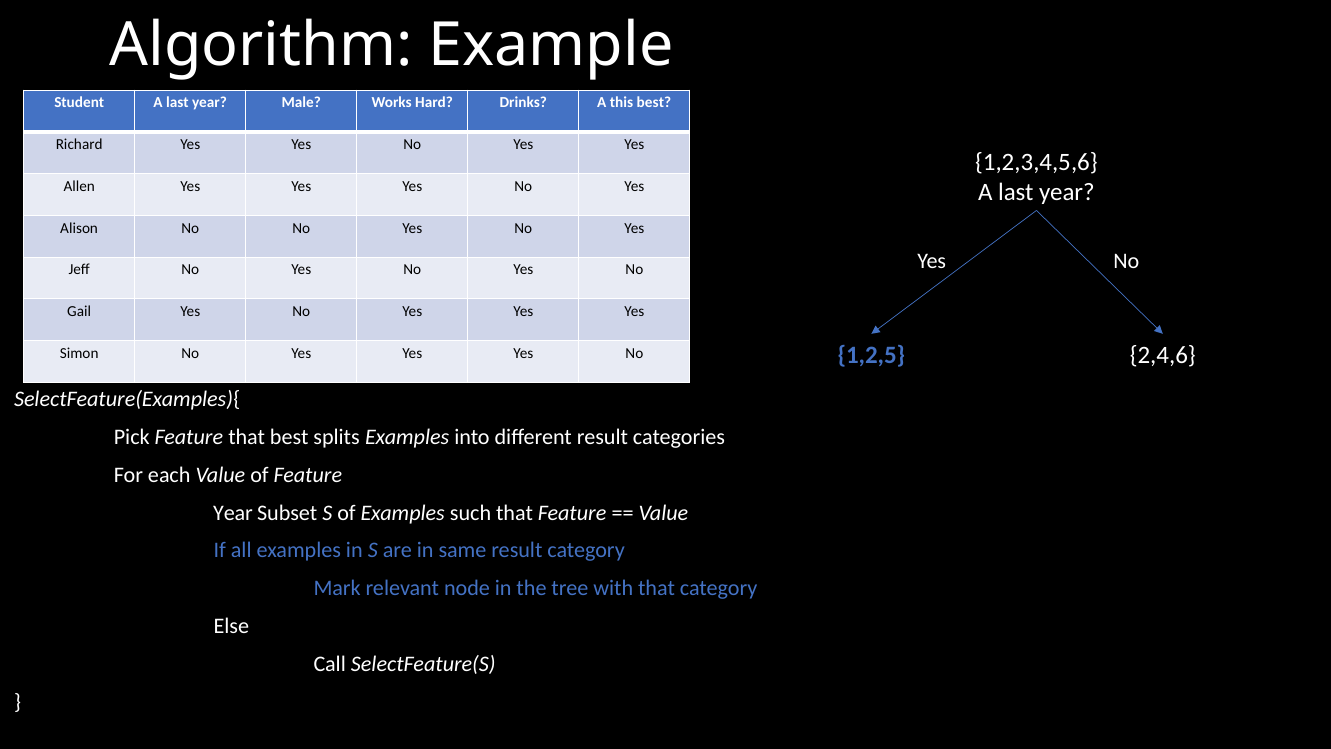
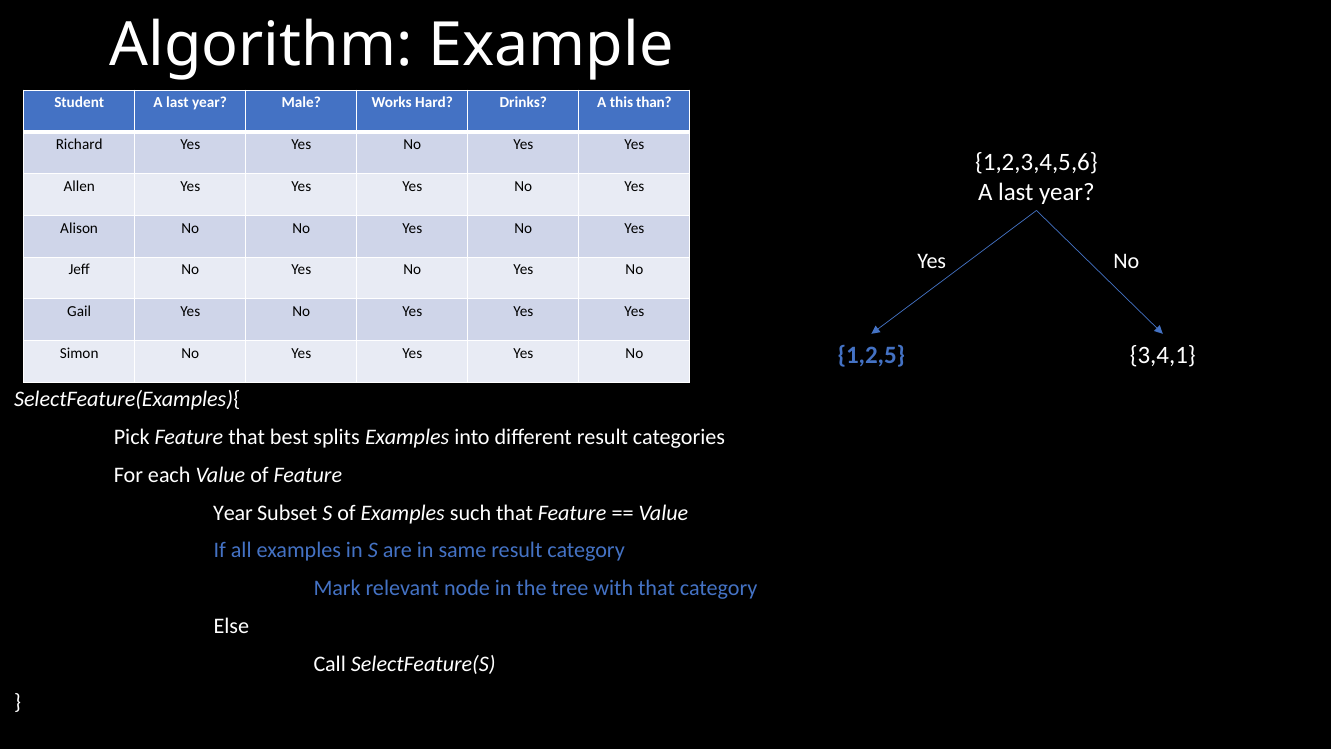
this best: best -> than (654, 103)
2,4,6: 2,4,6 -> 3,4,1 (1163, 355)
